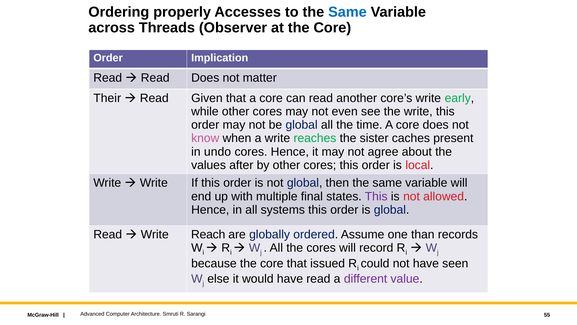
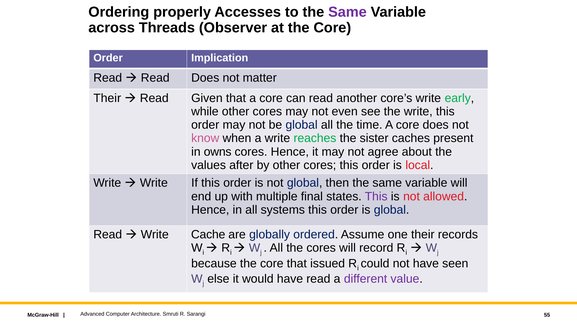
Same colour: blue -> purple (347, 12)
undo: undo -> owns (218, 152)
Reach: Reach -> Cache (208, 234)
one than: than -> their (423, 234)
